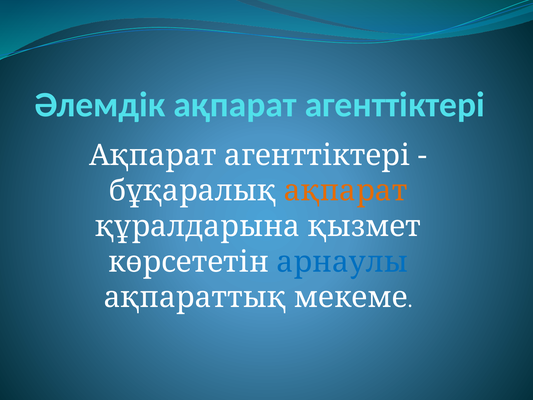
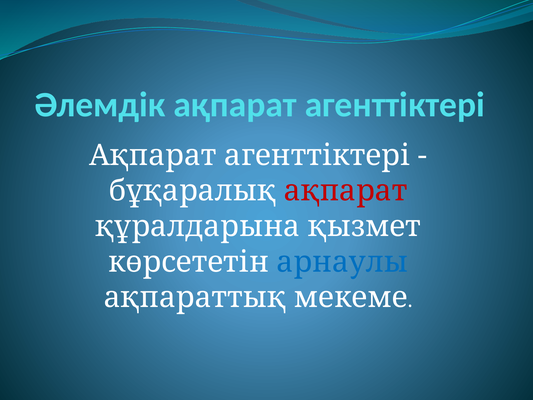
ақпарат colour: orange -> red (346, 191)
